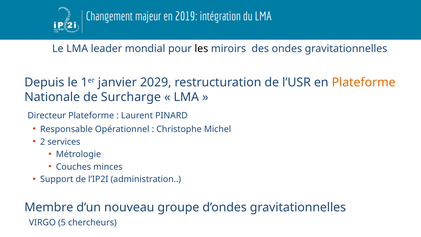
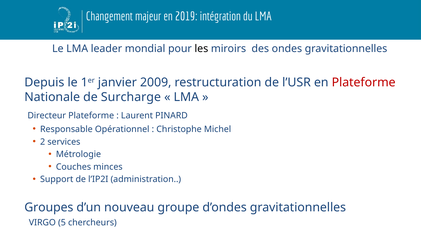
2029: 2029 -> 2009 (156, 82)
Plateforme colour: orange -> red (364, 82)
Membre: Membre -> Groupes (49, 207)
